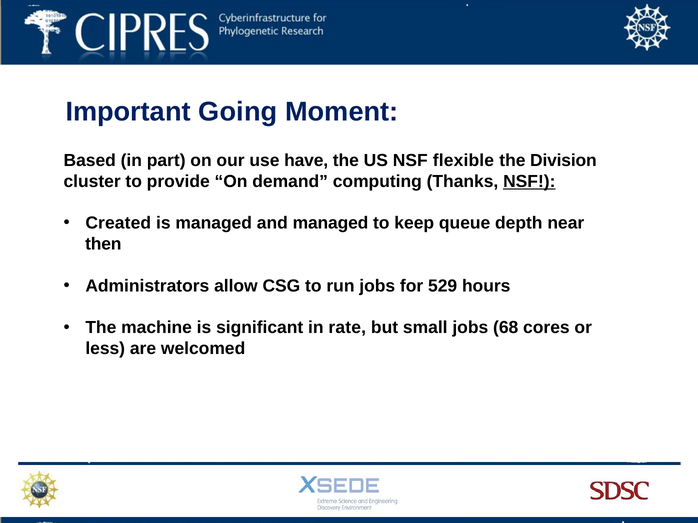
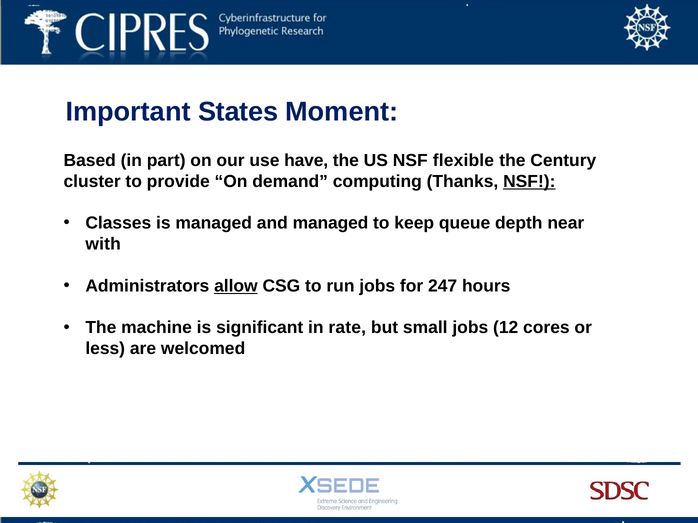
Going: Going -> States (238, 112)
Division: Division -> Century (563, 161)
Created: Created -> Classes (118, 223)
then: then -> with (103, 244)
allow underline: none -> present (236, 286)
529: 529 -> 247 (443, 286)
68: 68 -> 12 (506, 328)
